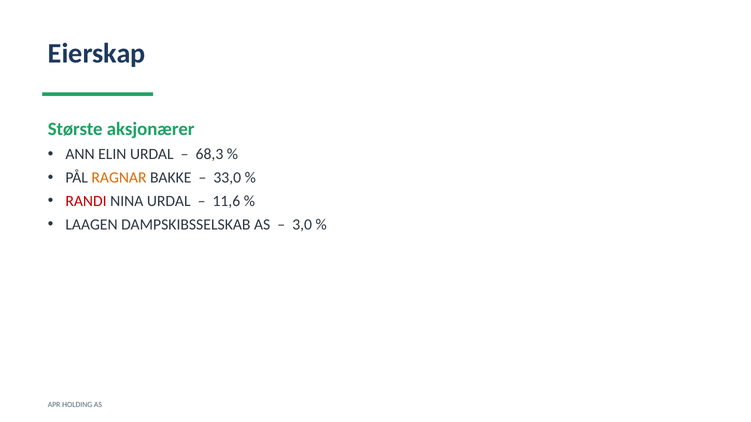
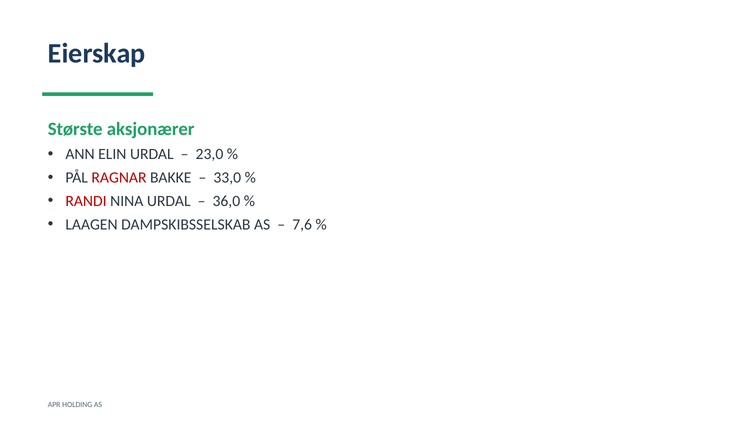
68,3: 68,3 -> 23,0 (209, 154)
RAGNAR colour: orange -> red (119, 178)
11,6: 11,6 -> 36,0 (226, 201)
3,0: 3,0 -> 7,6 (302, 225)
